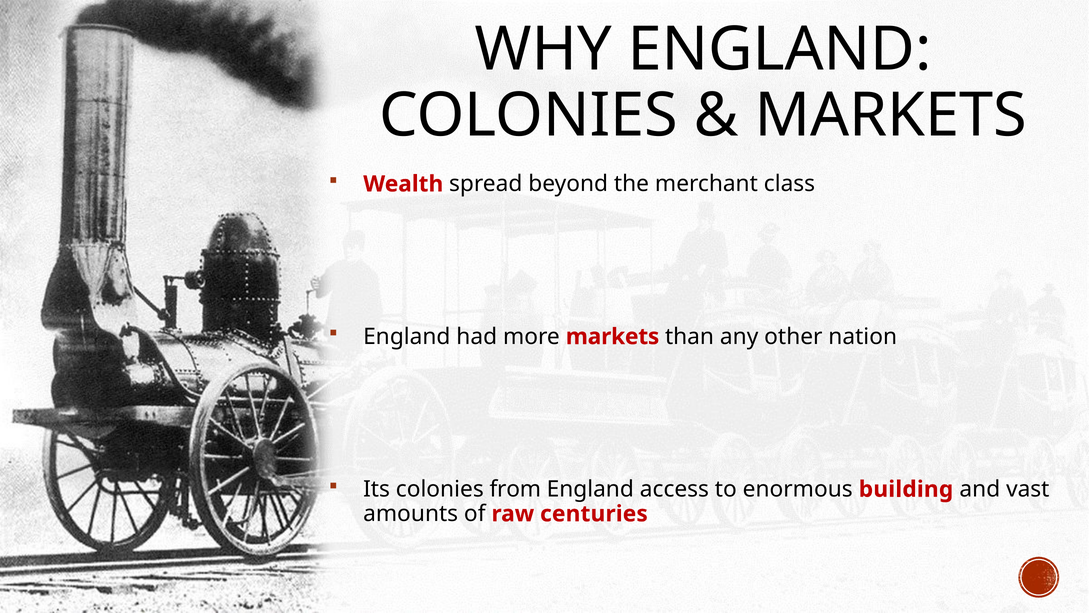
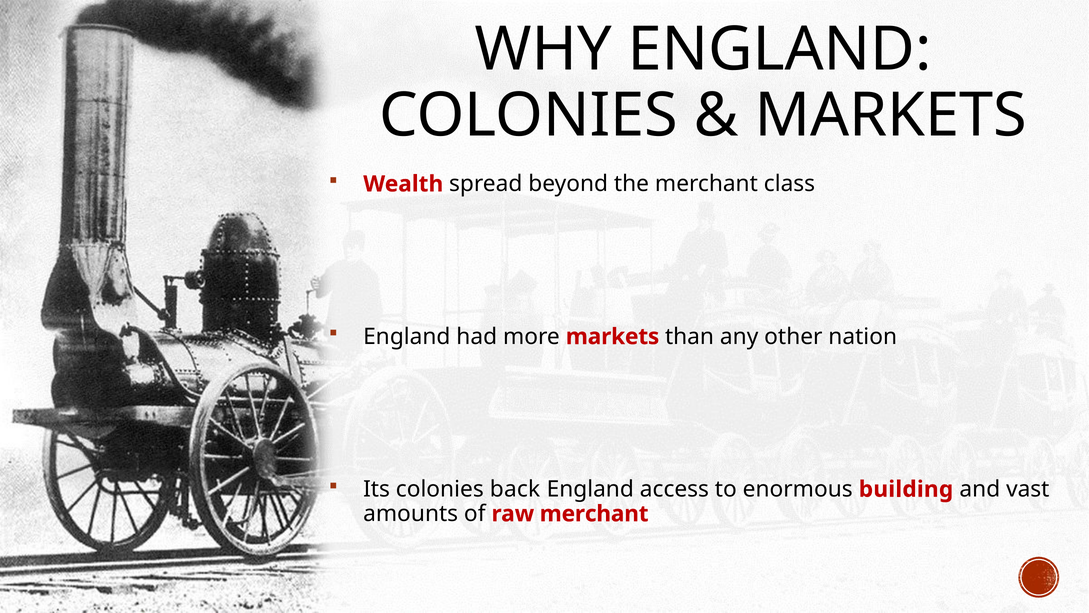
from: from -> back (515, 489)
raw centuries: centuries -> merchant (594, 513)
